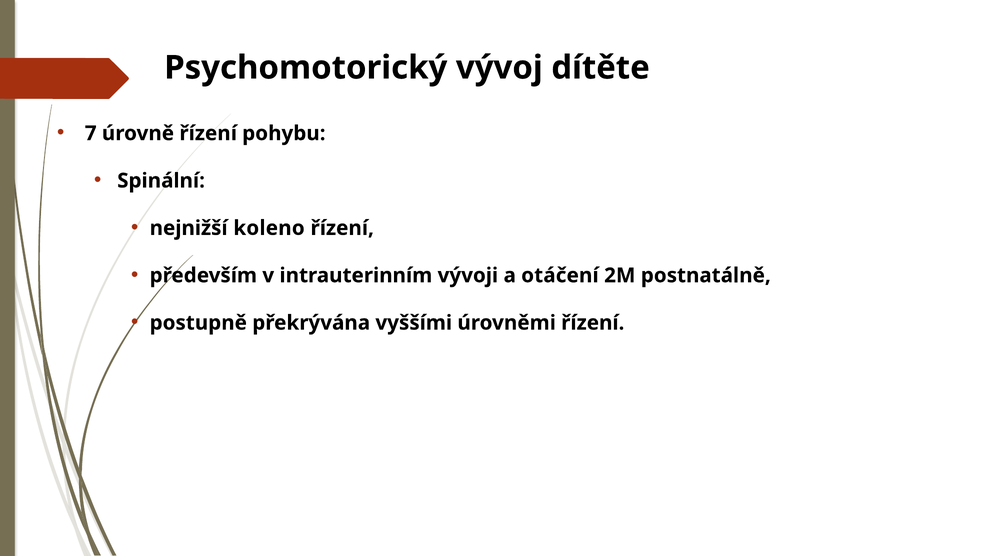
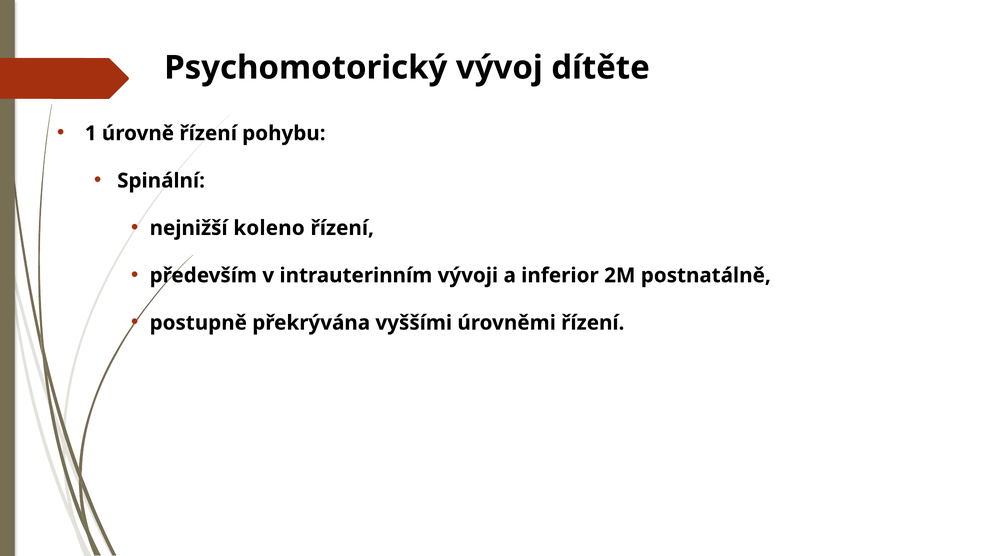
7: 7 -> 1 (91, 133)
otáčení: otáčení -> inferior (560, 275)
